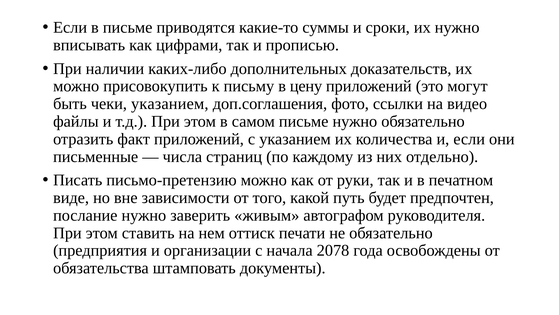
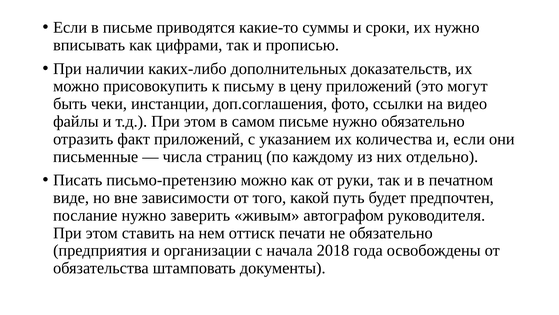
чеки указанием: указанием -> инстанции (170, 104)
2078: 2078 -> 2018 (333, 250)
